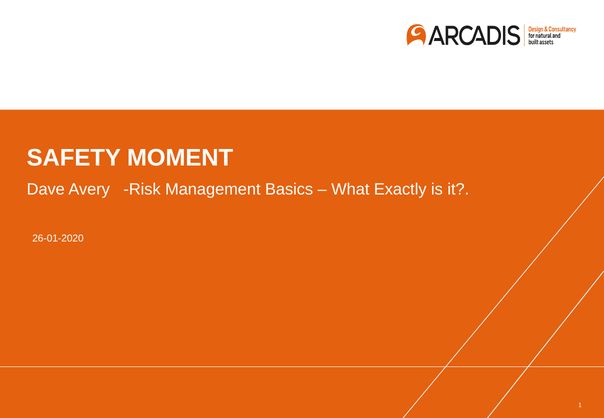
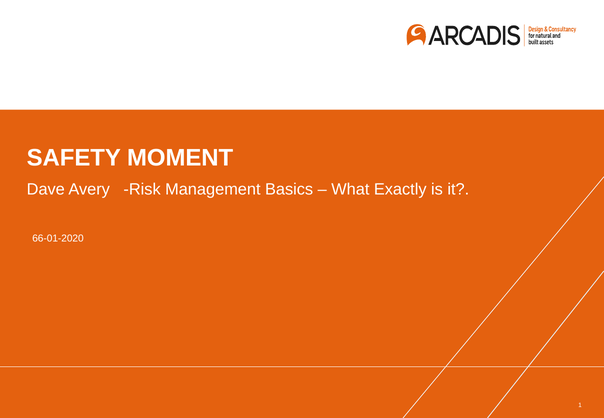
26-01-2020: 26-01-2020 -> 66-01-2020 (58, 238)
